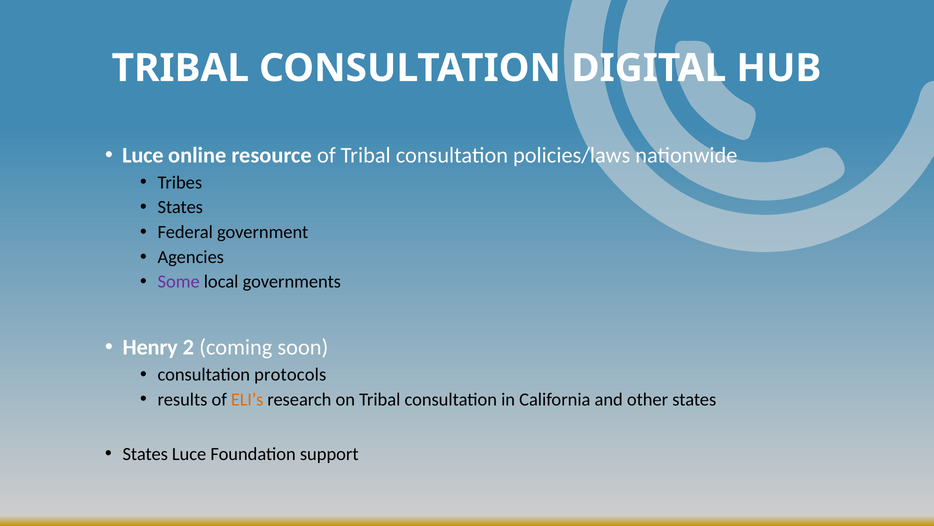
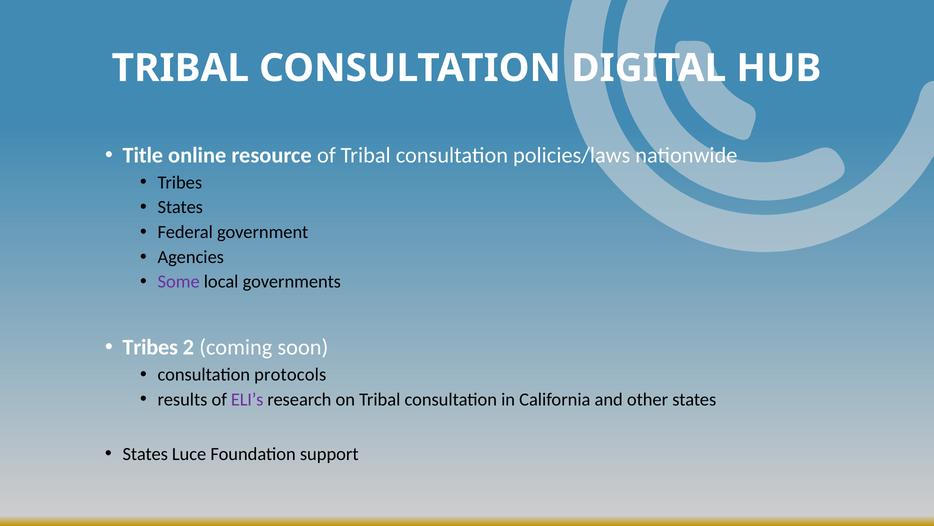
Luce: Luce -> Title (143, 155)
Henry: Henry -> Tribes (150, 347)
ELI’s colour: orange -> purple (247, 399)
